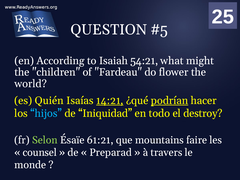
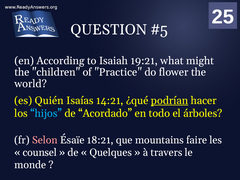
54:21: 54:21 -> 19:21 (144, 61)
Fardeau: Fardeau -> Practice (118, 72)
14:21 underline: present -> none (110, 101)
Iniquidad: Iniquidad -> Acordado (105, 113)
destroy: destroy -> árboles (203, 113)
Selon colour: light green -> pink (45, 140)
61:21: 61:21 -> 18:21 (100, 140)
Preparad: Preparad -> Quelques (111, 153)
